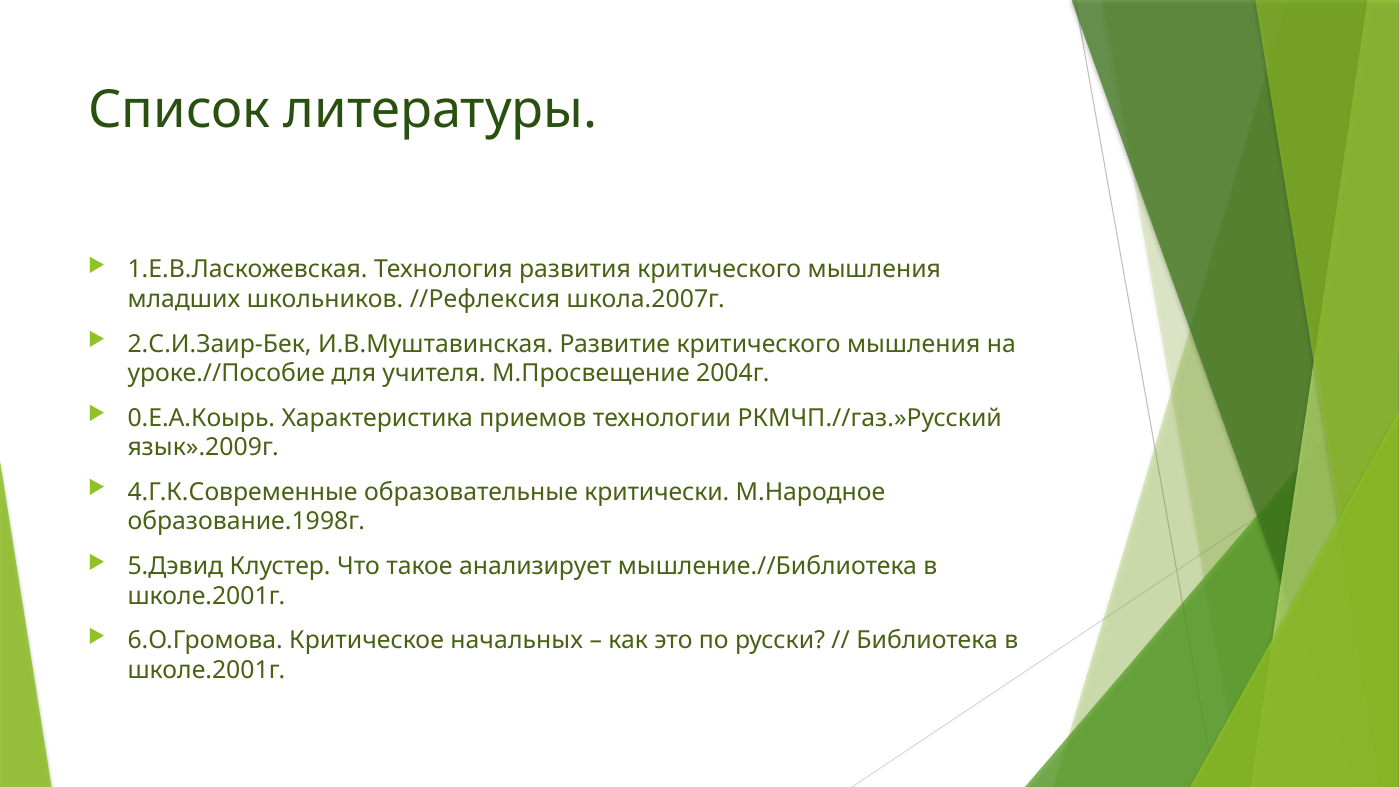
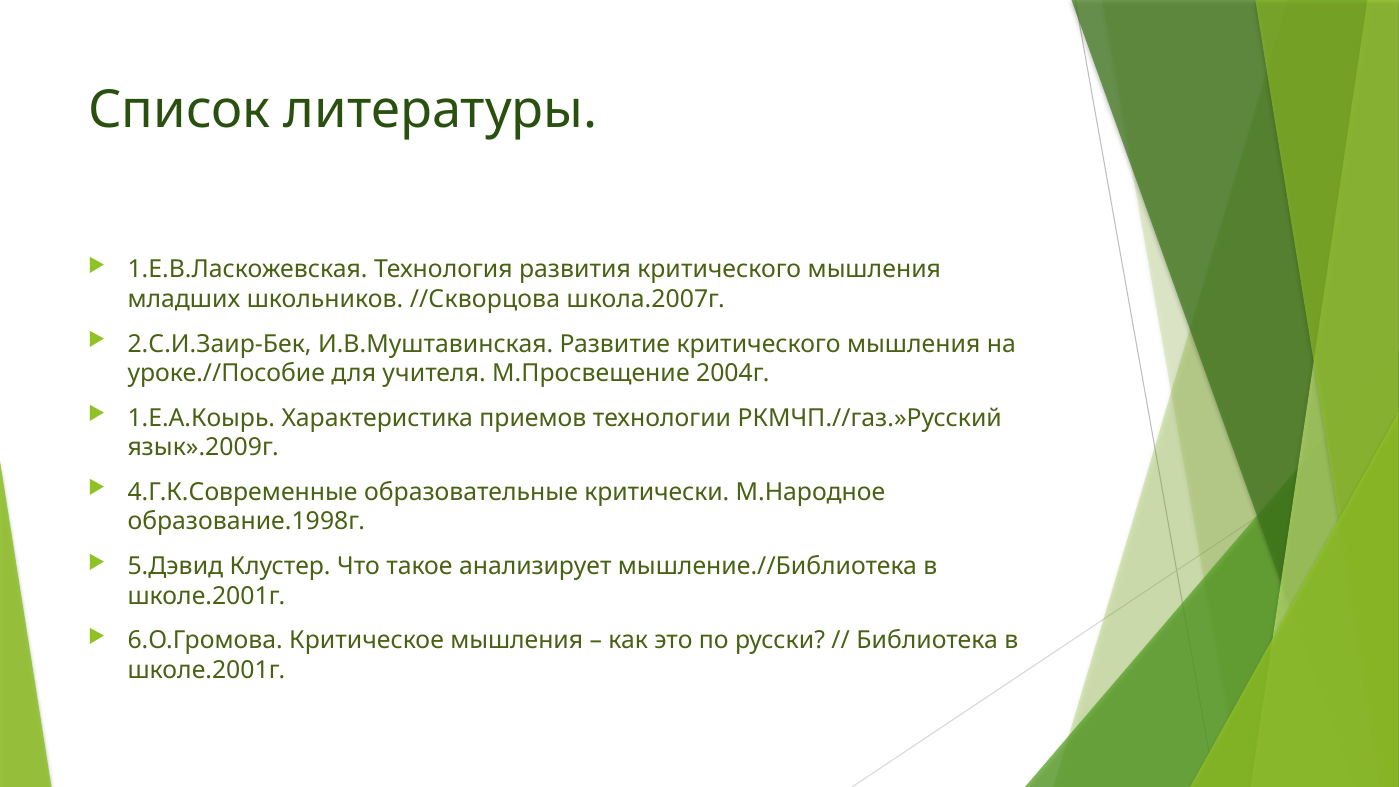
//Рефлексия: //Рефлексия -> //Скворцова (485, 300)
0.Е.А.Коырь: 0.Е.А.Коырь -> 1.Е.А.Коырь (201, 418)
Критическое начальных: начальных -> мышления (517, 640)
